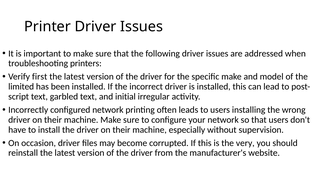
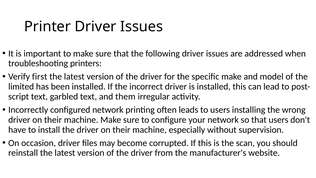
initial: initial -> them (125, 96)
very: very -> scan (245, 143)
